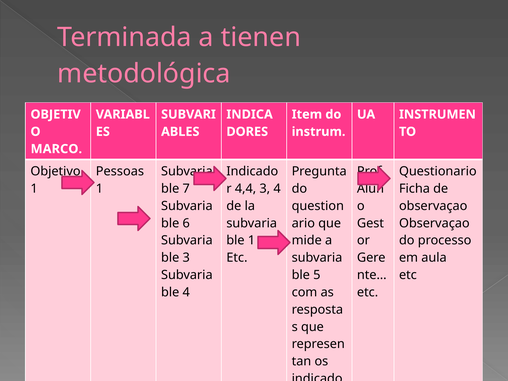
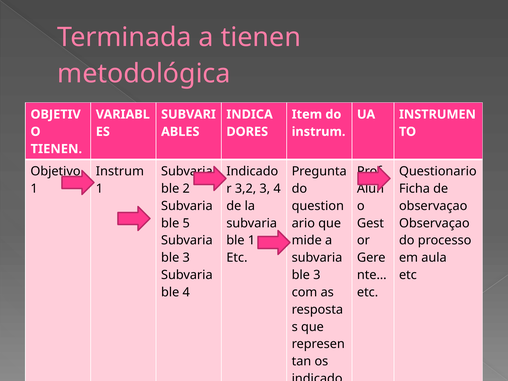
MARCO: MARCO -> TIENEN (56, 149)
Pessoas: Pessoas -> Instrum (120, 171)
7: 7 -> 2 (186, 189)
4,4: 4,4 -> 3,2 (246, 189)
6: 6 -> 5 (186, 223)
5: 5 -> 3 (317, 275)
